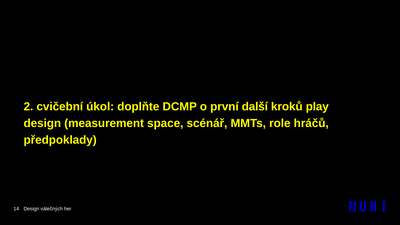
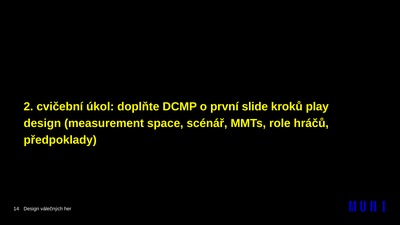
další: další -> slide (255, 107)
